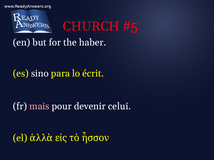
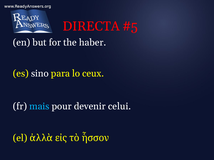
CHURCH: CHURCH -> DIRECTA (91, 26)
écrit: écrit -> ceux (93, 74)
mais colour: pink -> light blue (39, 107)
